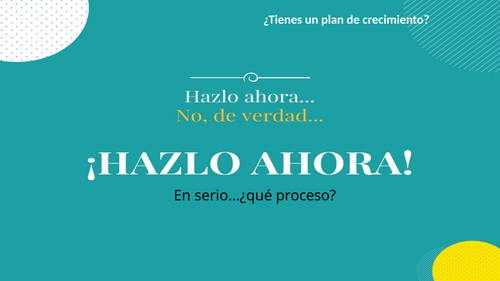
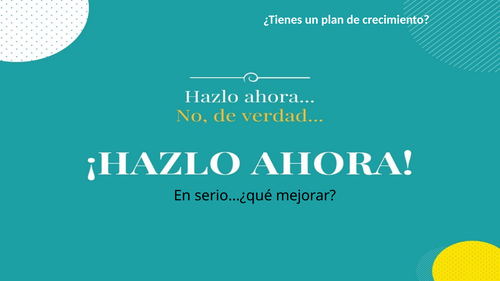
proceso: proceso -> mejorar (306, 196)
